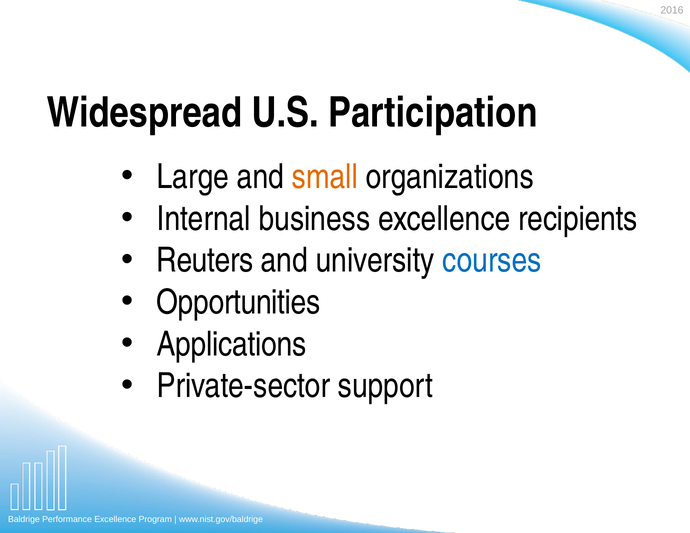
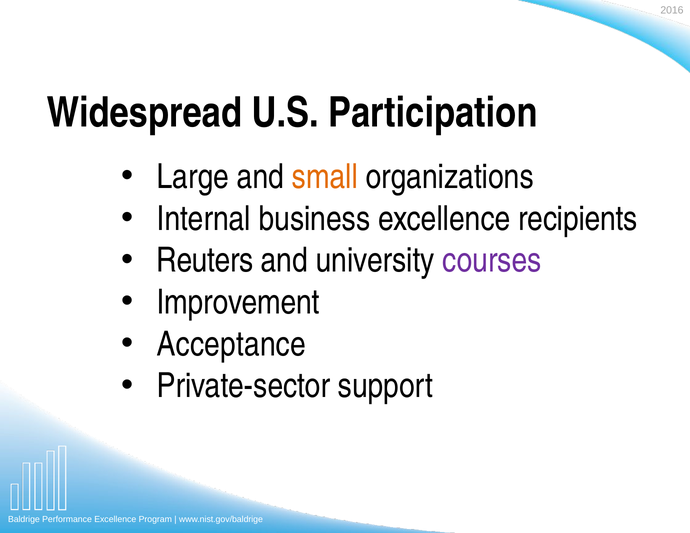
courses colour: blue -> purple (492, 261)
Opportunities: Opportunities -> Improvement (238, 303)
Applications: Applications -> Acceptance (231, 344)
